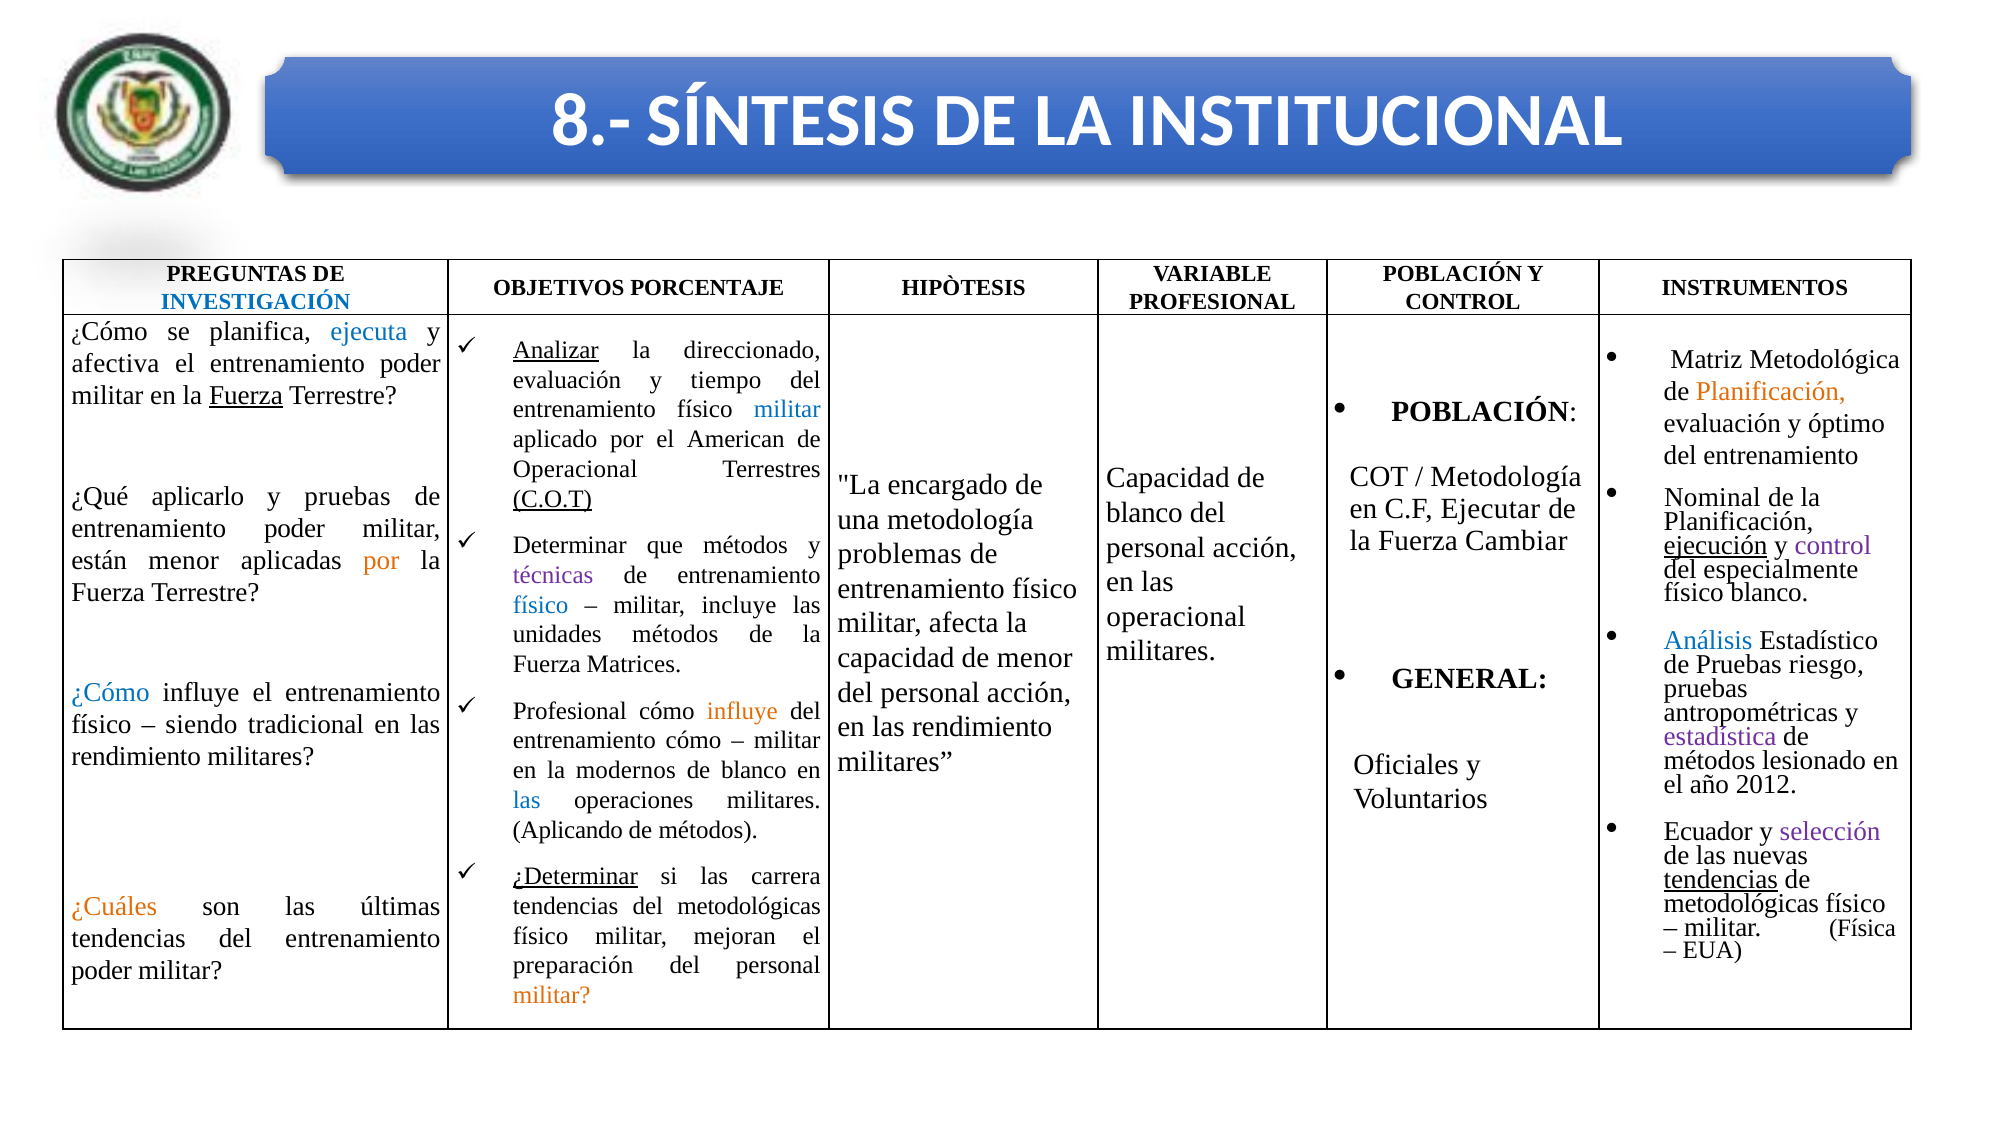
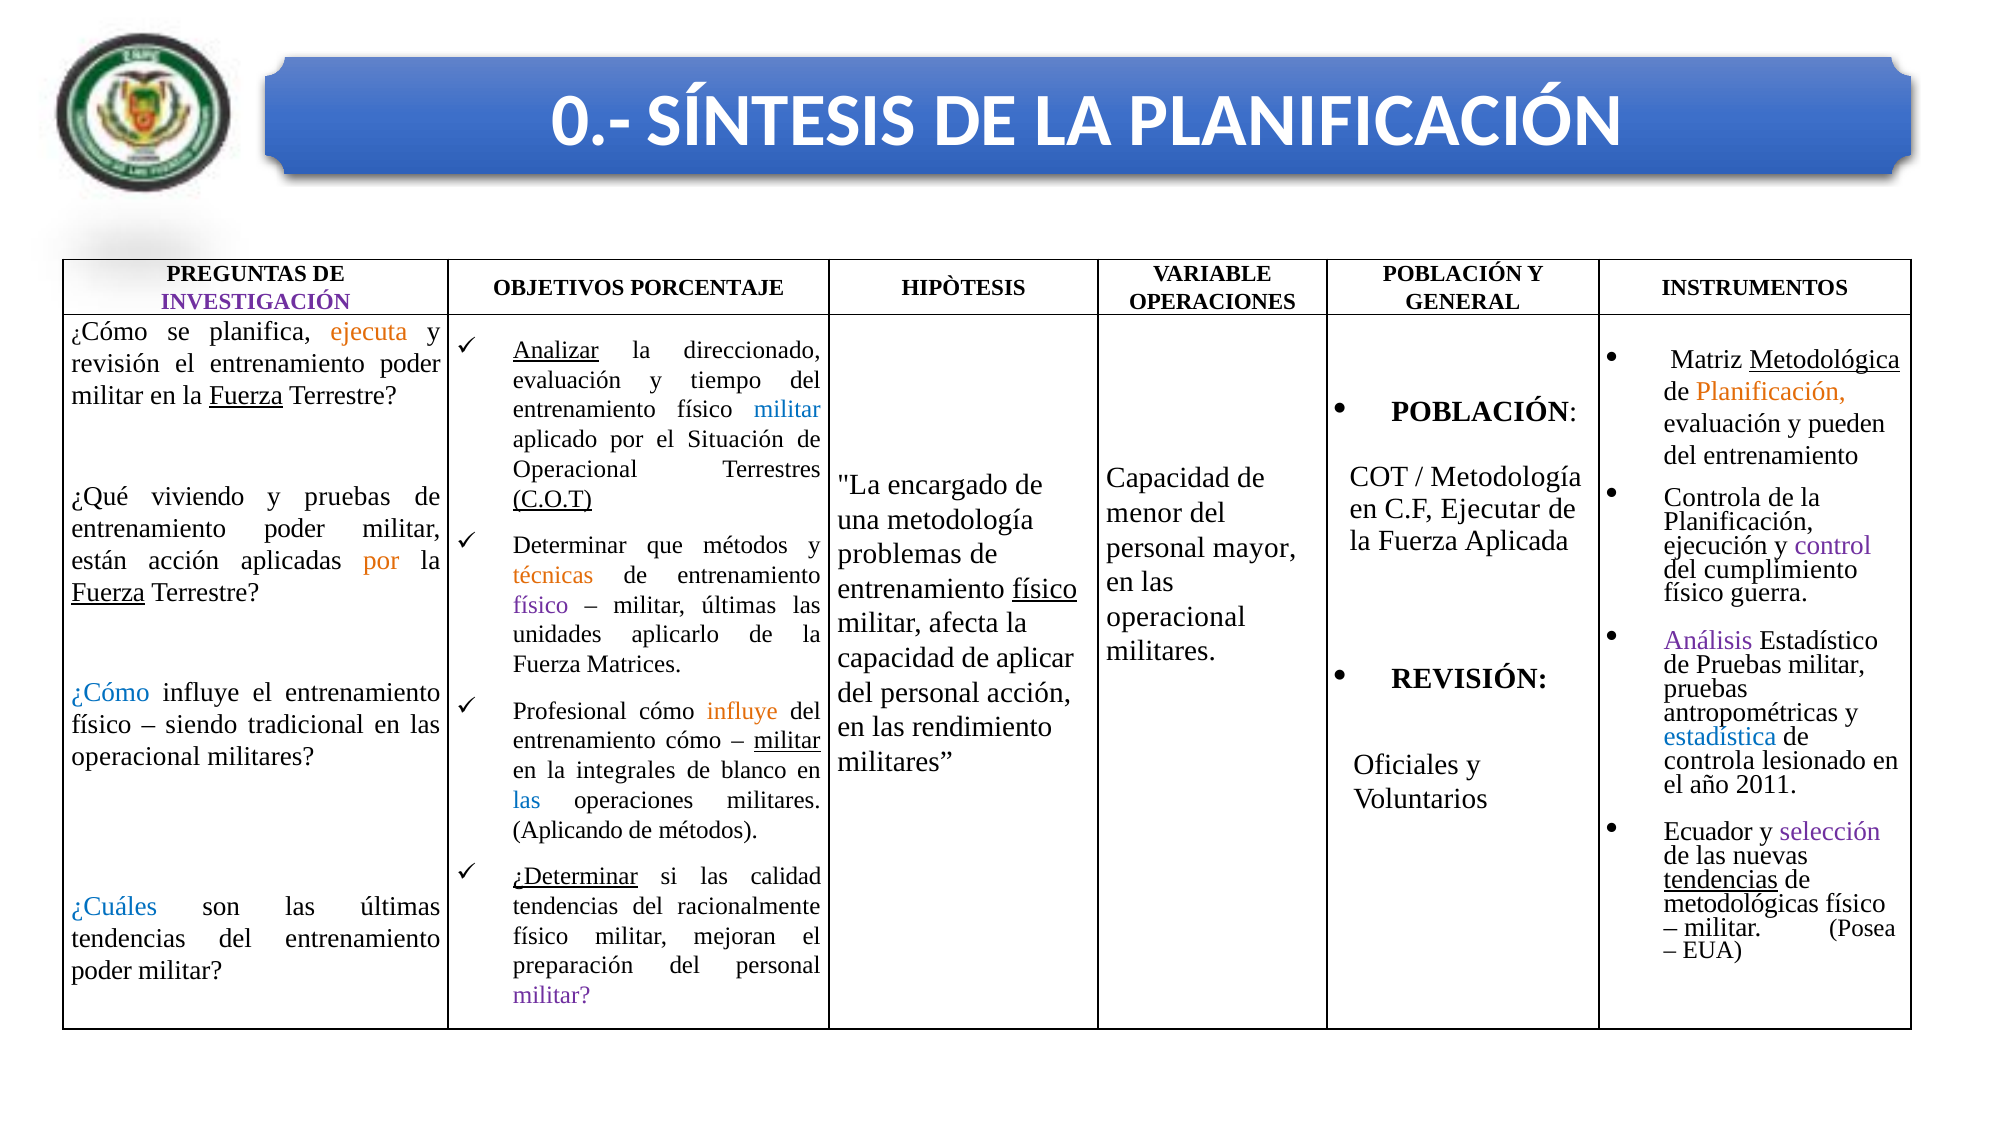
8.-: 8.- -> 0.- (591, 121)
SÍNTESIS DE LA INSTITUCIONAL: INSTITUCIONAL -> PLANIFICACIÓN (1376, 121)
INVESTIGACIÓN colour: blue -> purple (256, 302)
PROFESIONAL: PROFESIONAL -> OPERACIONES (1212, 302)
CONTROL: CONTROL -> GENERAL (1463, 302)
ejecuta colour: blue -> orange (369, 332)
Metodológica underline: none -> present (1825, 360)
afectiva: afectiva -> revisión (116, 363)
óptimo: óptimo -> pueden (1847, 424)
American: American -> Situación (736, 439)
aplicarlo: aplicarlo -> viviendo (198, 496)
Nominal: Nominal -> Controla (1712, 497)
blanco: blanco -> menor (1144, 513)
Cambiar: Cambiar -> Aplicada (1517, 541)
ejecución underline: present -> none (1716, 545)
acción: acción -> mayor (1255, 547)
están menor: menor -> acción (184, 560)
especialmente: especialmente -> cumplimiento (1781, 569)
técnicas colour: purple -> orange (553, 575)
físico underline: none -> present (1045, 589)
Fuerza underline: none -> present (108, 592)
físico blanco: blanco -> guerra (1769, 593)
físico colour: blue -> purple (541, 605)
militar incluye: incluye -> últimas (739, 605)
unidades métodos: métodos -> aplicarlo (675, 635)
Análisis colour: blue -> purple (1708, 641)
de menor: menor -> aplicar (1035, 658)
Pruebas riesgo: riesgo -> militar (1827, 665)
GENERAL: GENERAL -> REVISIÓN (1470, 678)
estadística colour: purple -> blue (1720, 736)
militar underline: none -> present (787, 741)
rendimiento: rendimiento -> operacional (136, 757)
métodos: métodos -> controla (1709, 760)
modernos: modernos -> integrales (626, 770)
2012: 2012 -> 2011 (1766, 784)
carrera: carrera -> calidad (786, 876)
¿Cuáles colour: orange -> blue (114, 906)
del metodológicas: metodológicas -> racionalmente (749, 906)
Física: Física -> Posea (1862, 928)
militar colour: orange -> purple (552, 995)
